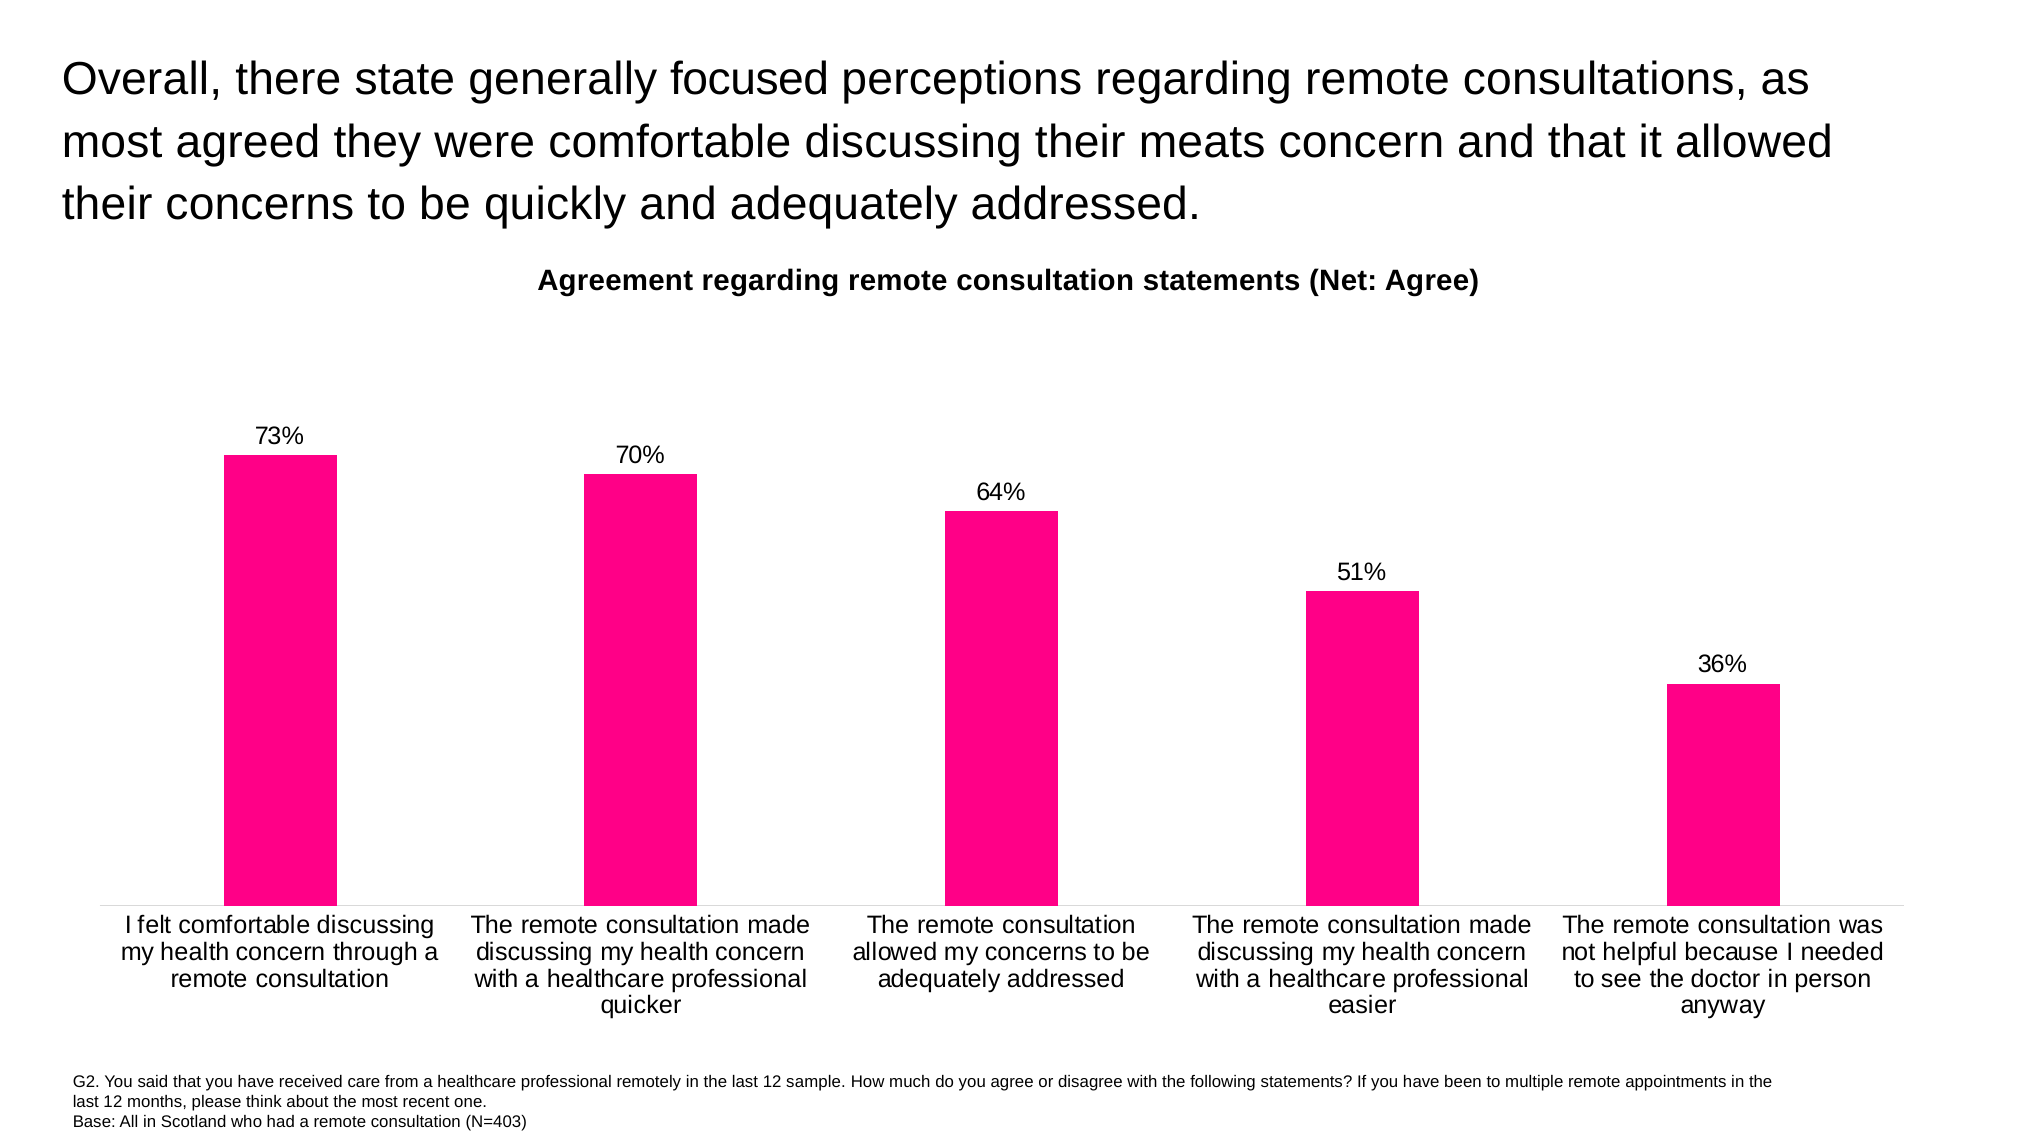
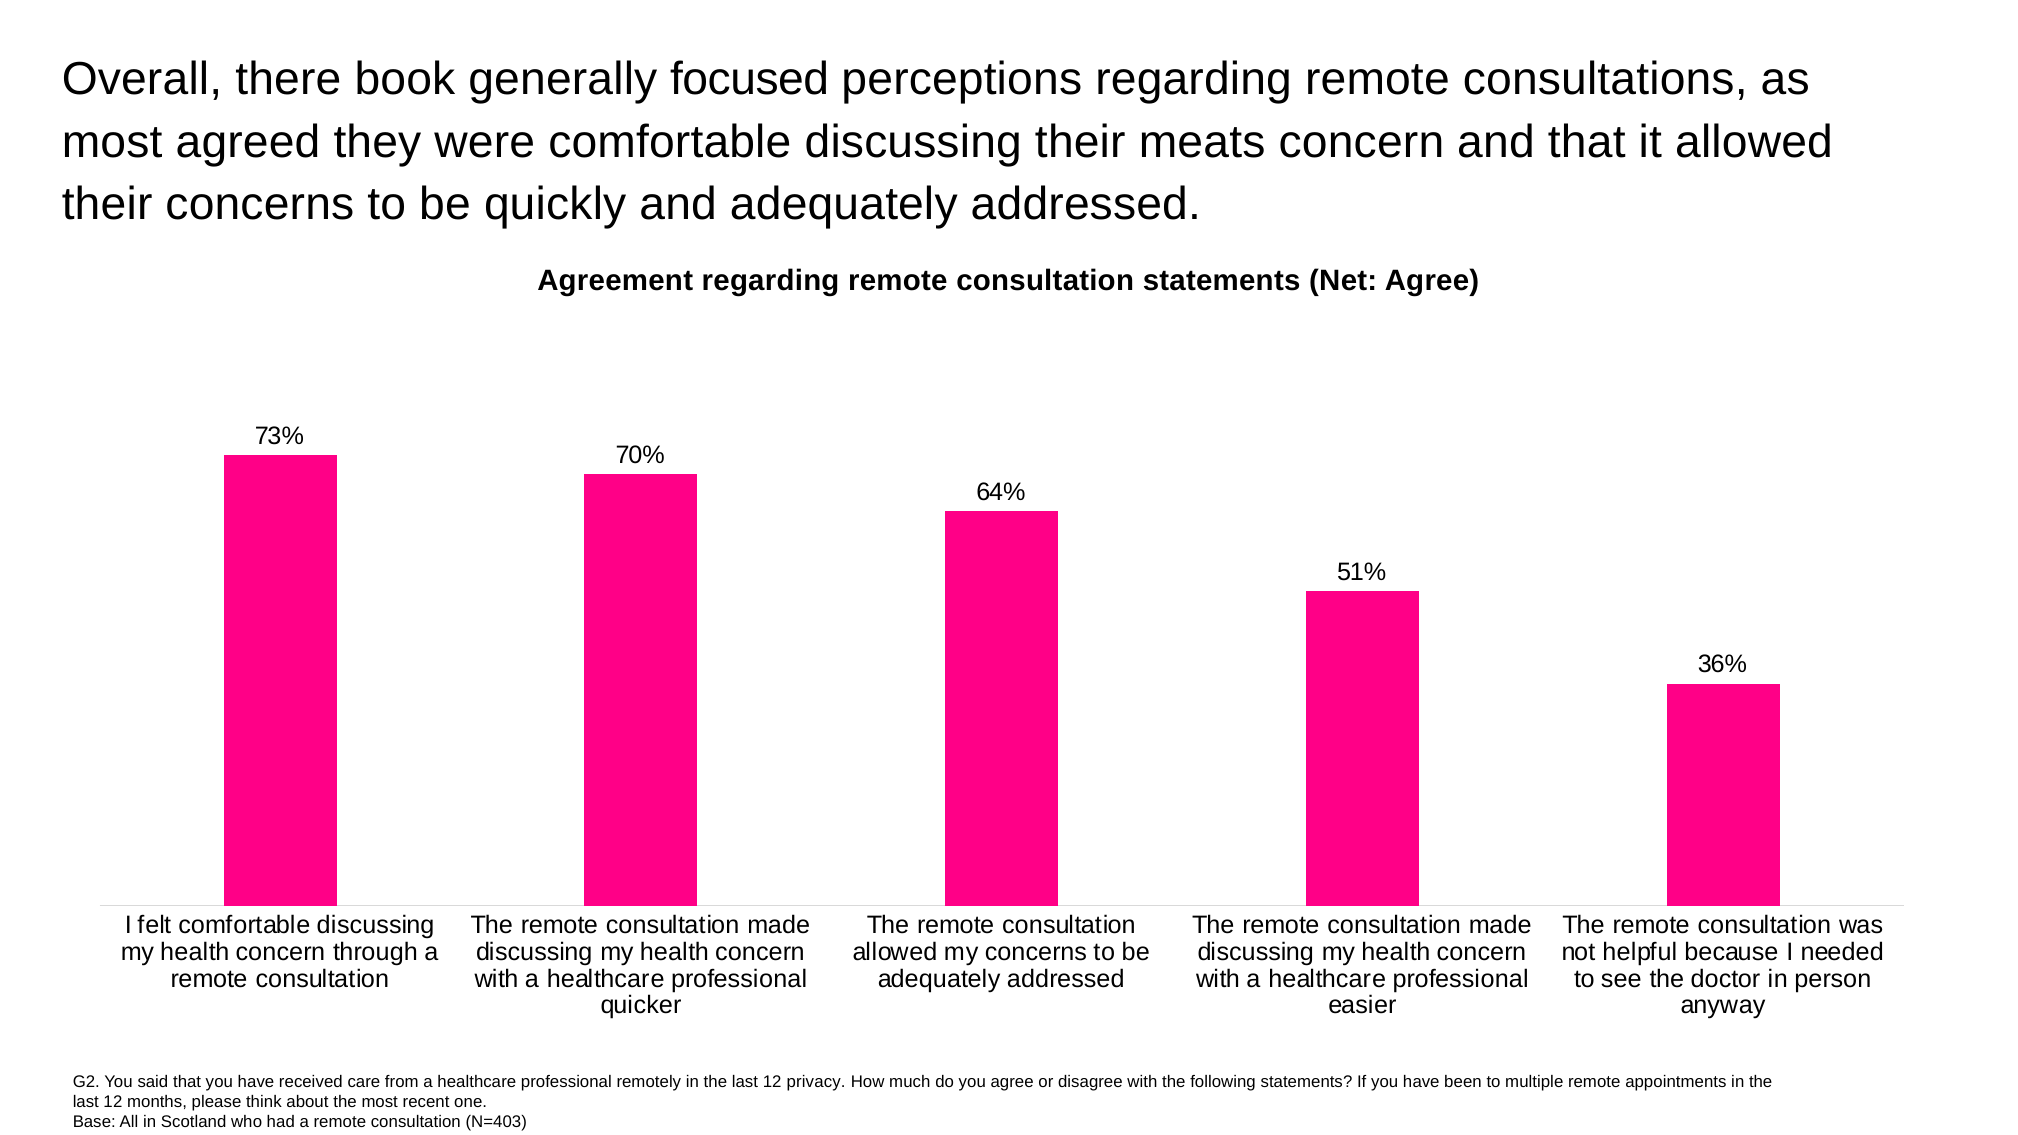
state: state -> book (405, 79)
sample: sample -> privacy (816, 1082)
